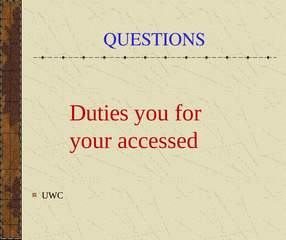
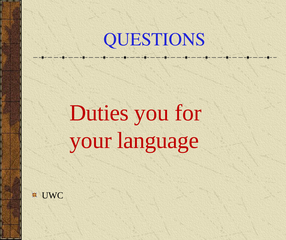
accessed: accessed -> language (158, 141)
